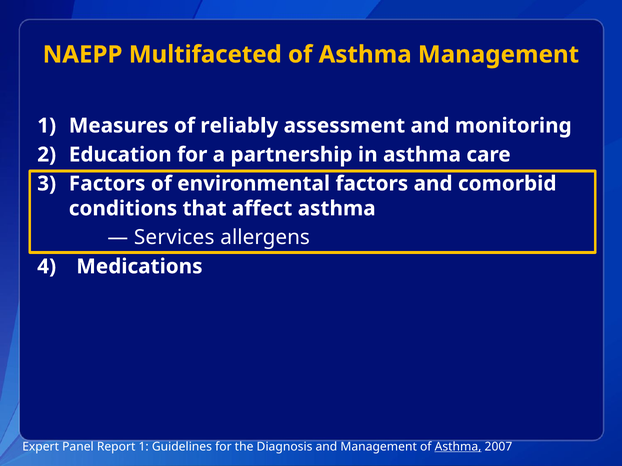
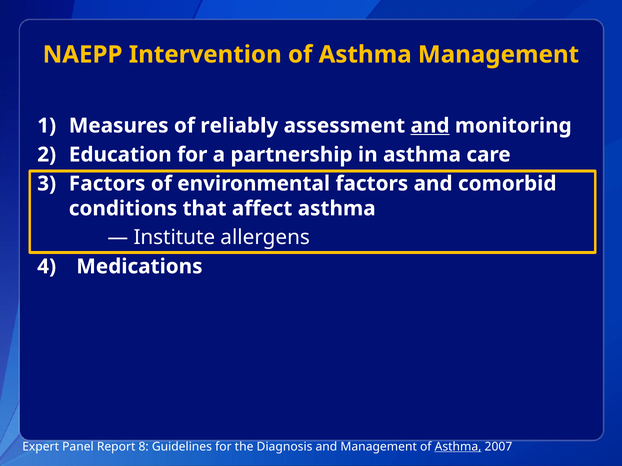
Multifaceted: Multifaceted -> Intervention (205, 55)
and underline: none -> present (430, 126)
Services: Services -> Institute (174, 238)
Report 1: 1 -> 8 (144, 447)
